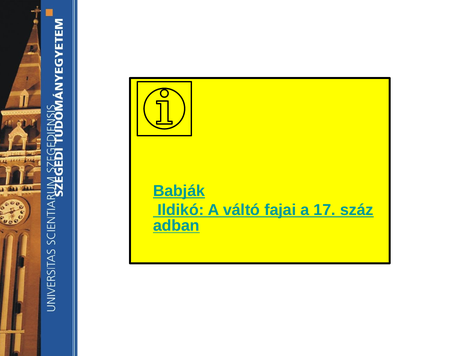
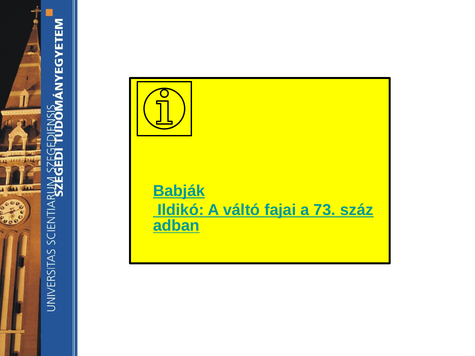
17: 17 -> 73 (325, 210)
